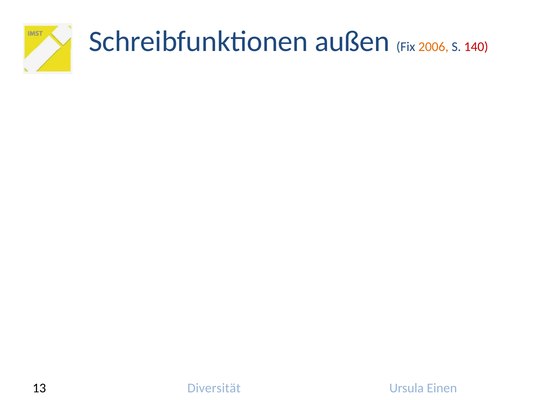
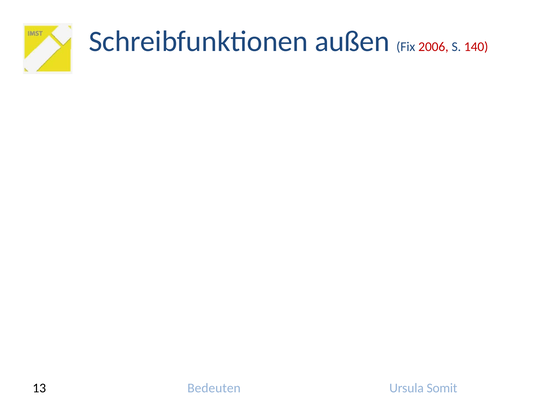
2006 colour: orange -> red (433, 47)
Diversität: Diversität -> Bedeuten (214, 388)
Einen: Einen -> Somit (442, 388)
